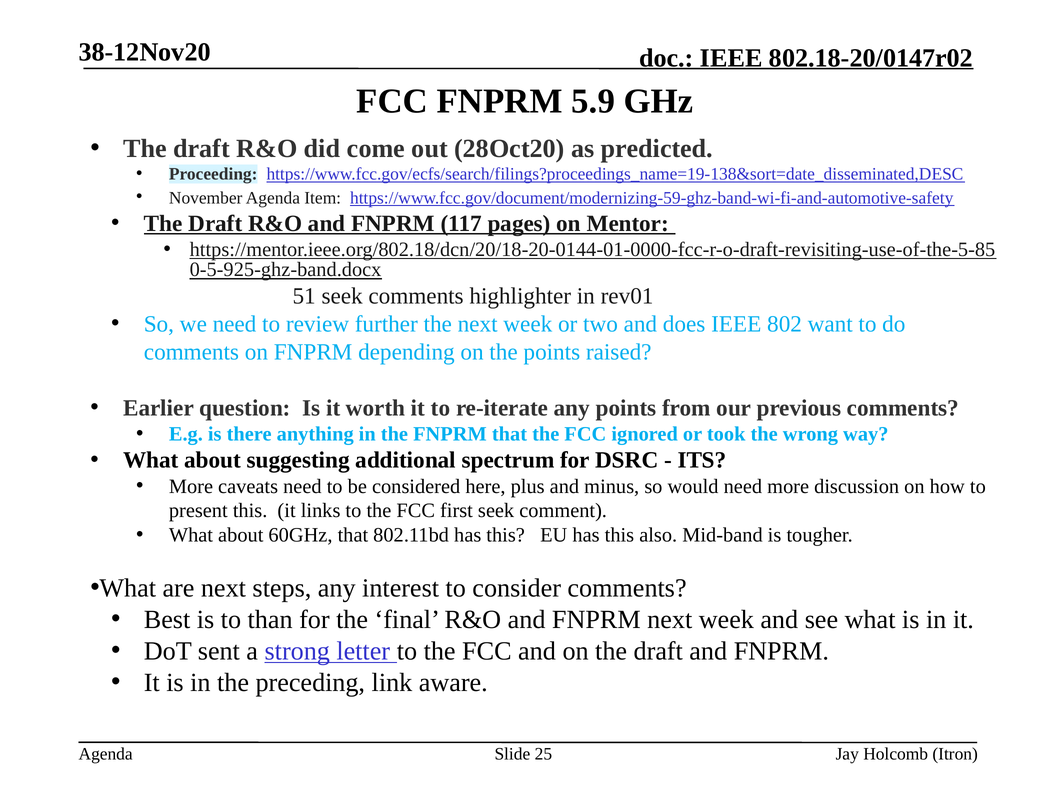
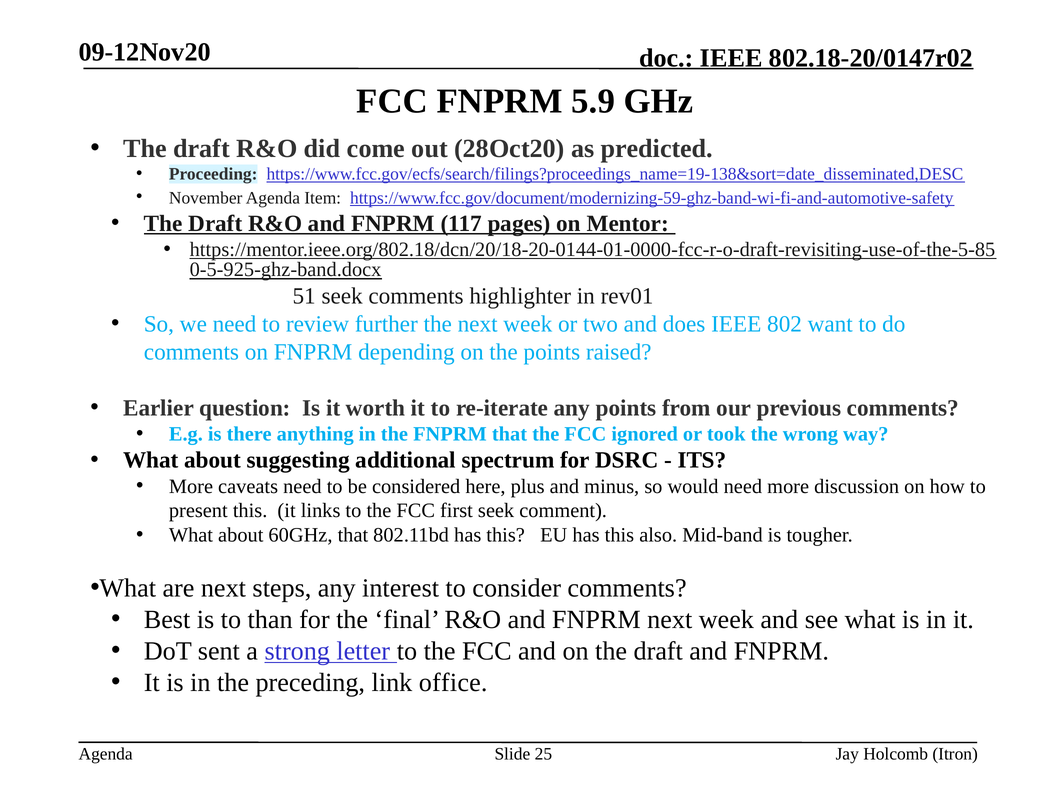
38-12Nov20: 38-12Nov20 -> 09-12Nov20 (145, 52)
aware: aware -> office (453, 682)
